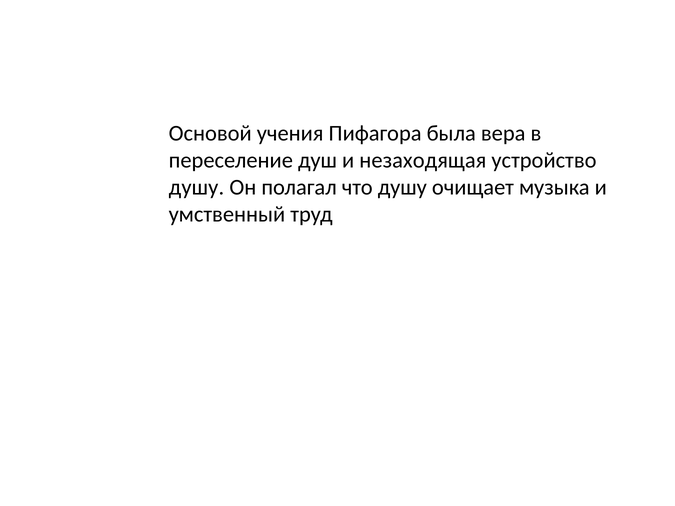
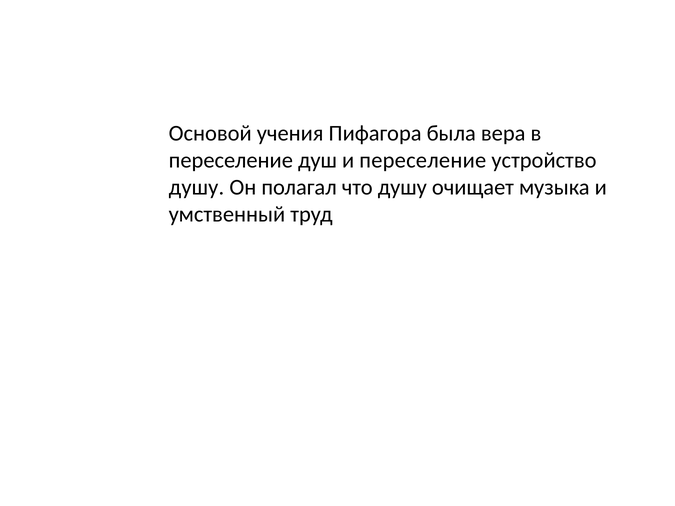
и незаходящая: незаходящая -> переселение (423, 160)
